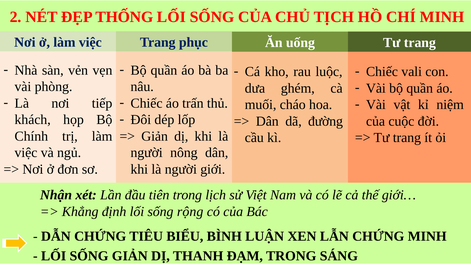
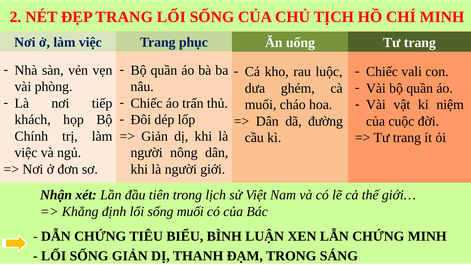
ĐẸP THỐNG: THỐNG -> TRANG (124, 17)
sống rộng: rộng -> muối (190, 212)
